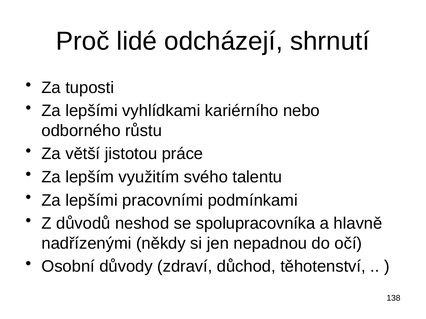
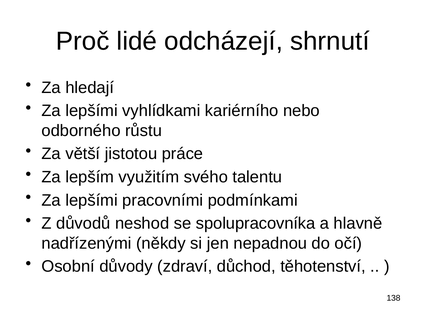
tuposti: tuposti -> hledají (90, 88)
